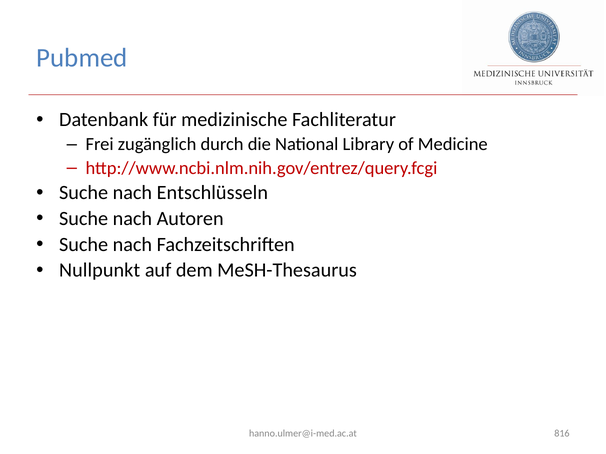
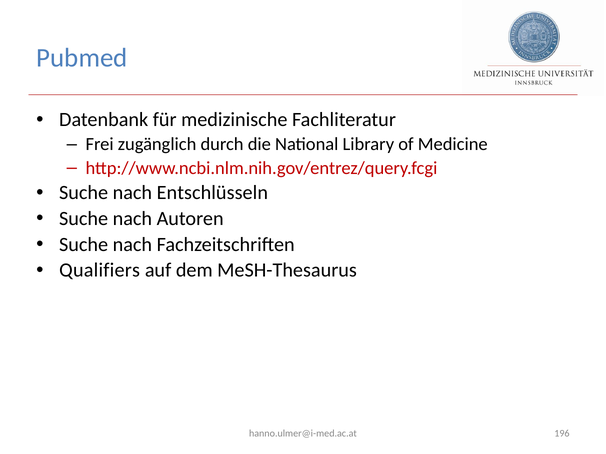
Nullpunkt: Nullpunkt -> Qualifiers (100, 271)
816: 816 -> 196 (562, 434)
